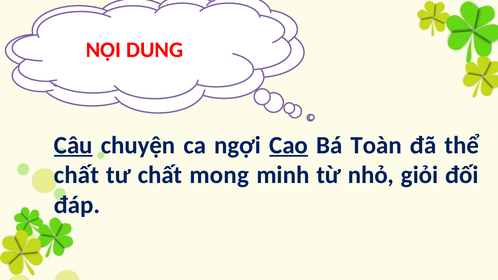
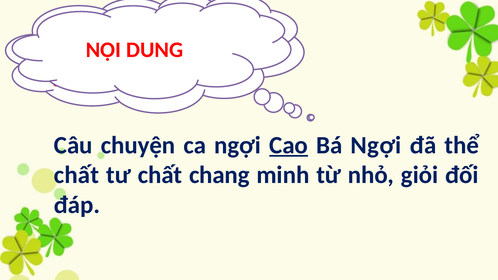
Câu underline: present -> none (73, 145)
Bá Toàn: Toàn -> Ngợi (376, 145)
mong: mong -> chang (219, 175)
